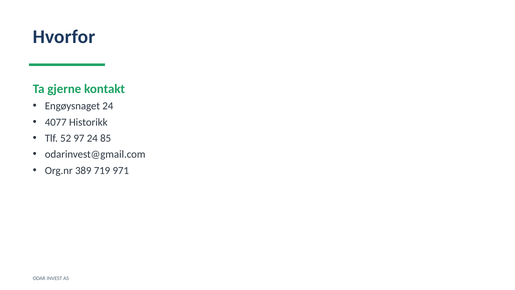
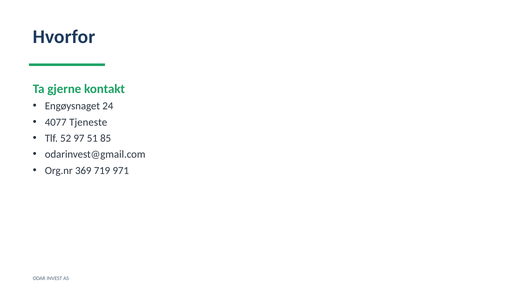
Historikk: Historikk -> Tjeneste (88, 122)
97 24: 24 -> 51 (92, 138)
389: 389 -> 369 (83, 170)
